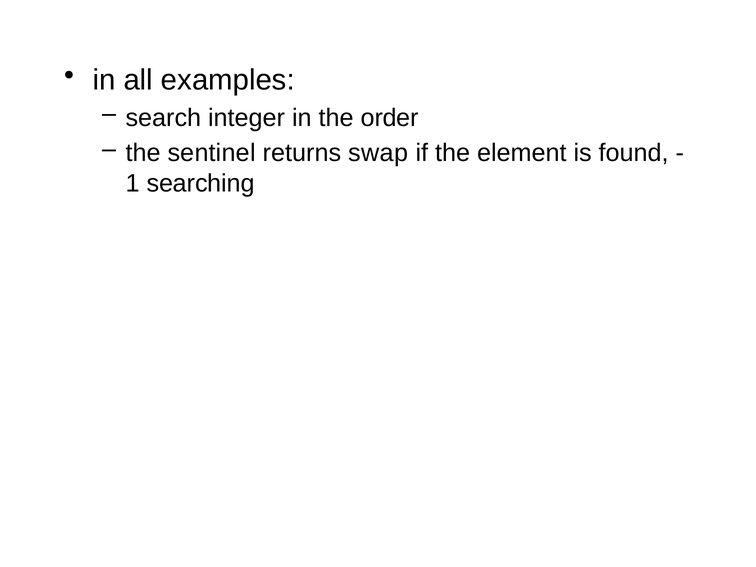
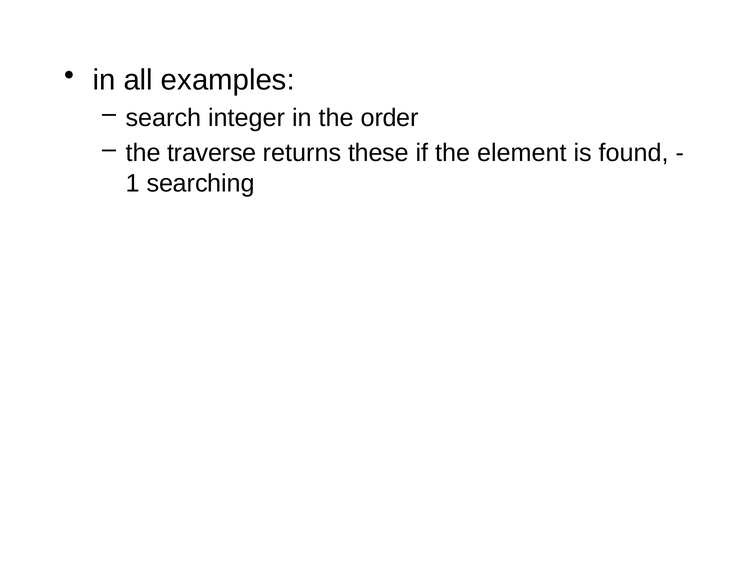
sentinel: sentinel -> traverse (212, 153)
swap: swap -> these (378, 153)
